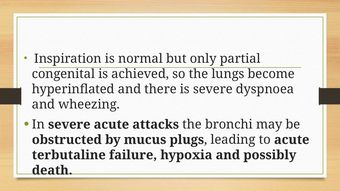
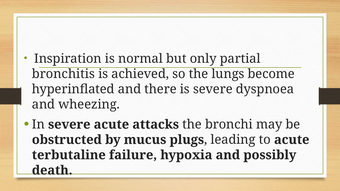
congenital: congenital -> bronchitis (63, 74)
